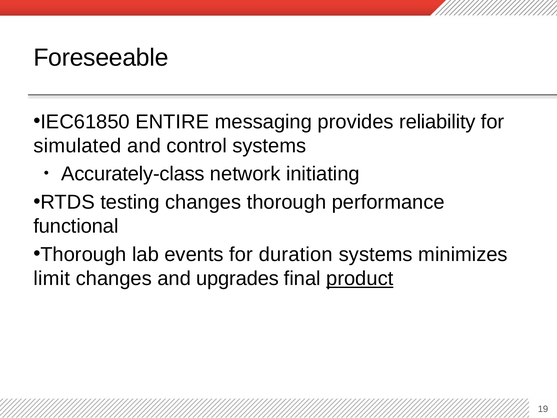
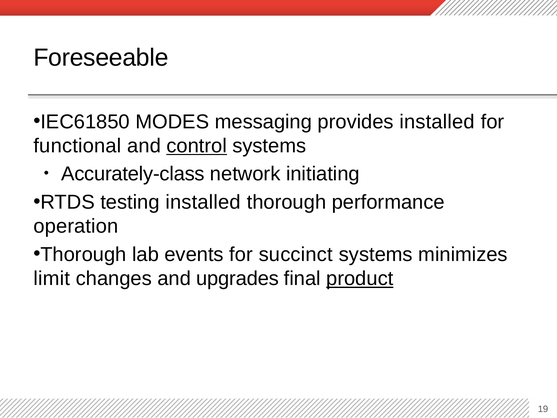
ENTIRE: ENTIRE -> MODES (172, 122)
provides reliability: reliability -> installed (437, 122)
simulated: simulated -> functional (77, 146)
control underline: none -> present (197, 146)
testing changes: changes -> installed (203, 202)
functional: functional -> operation (76, 226)
duration: duration -> succinct (296, 254)
